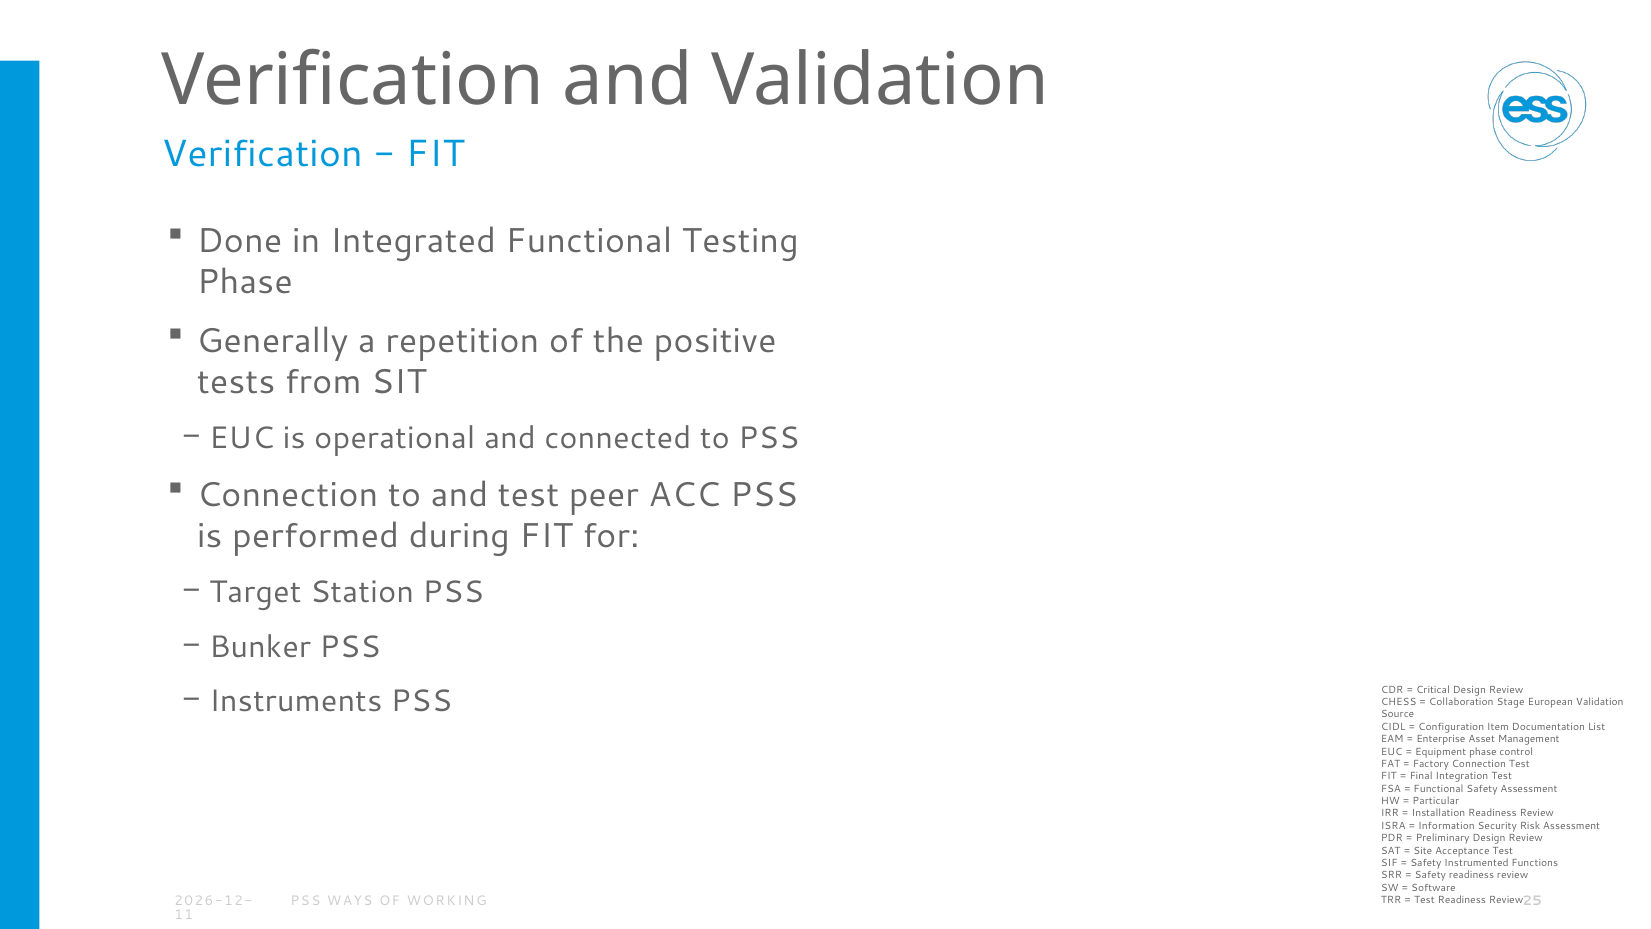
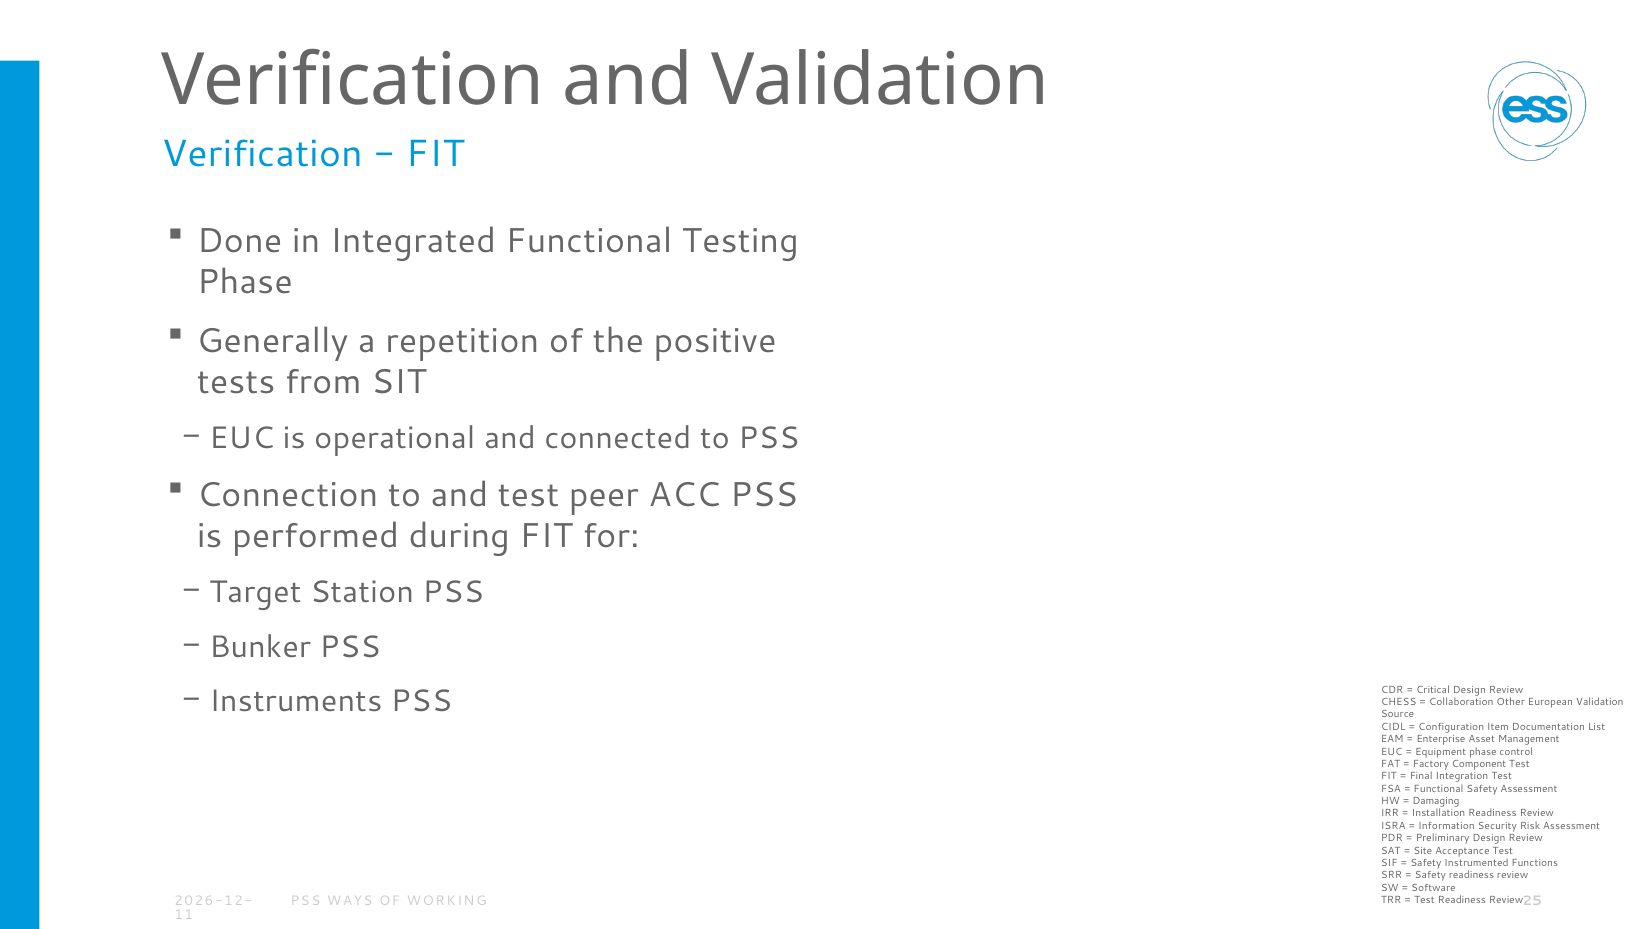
Stage: Stage -> Other (1511, 702)
Factory Connection: Connection -> Component (1479, 764)
Particular: Particular -> Damaging (1436, 801)
